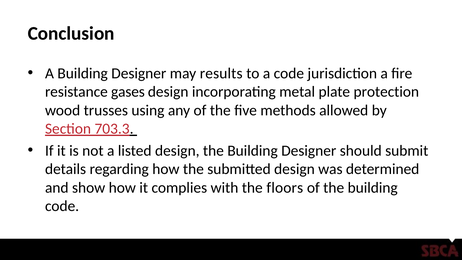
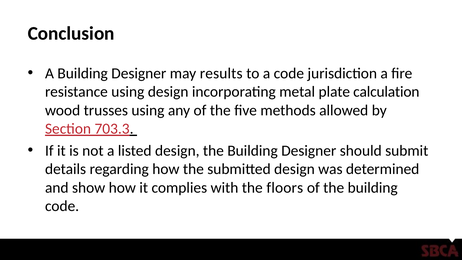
resistance gases: gases -> using (128, 92)
protection: protection -> calculation (386, 92)
